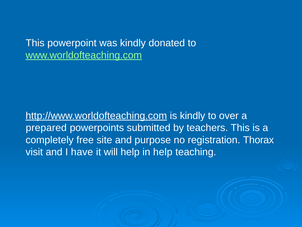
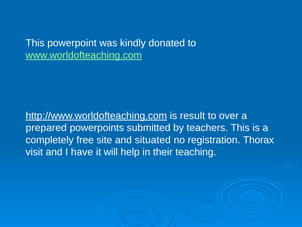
is kindly: kindly -> result (192, 115)
purpose: purpose -> situated (153, 140)
in help: help -> their (163, 152)
